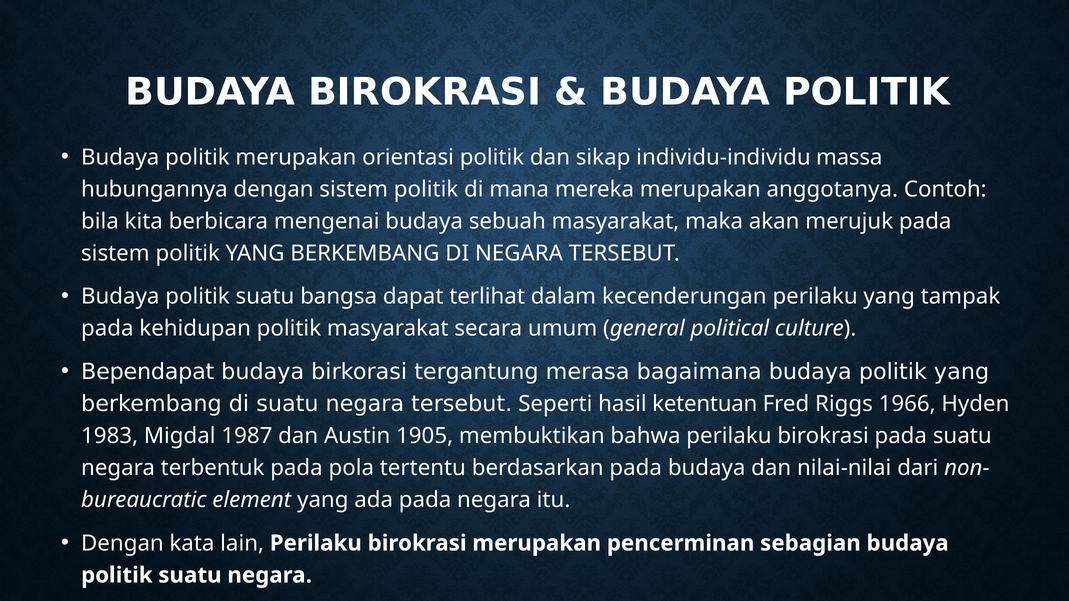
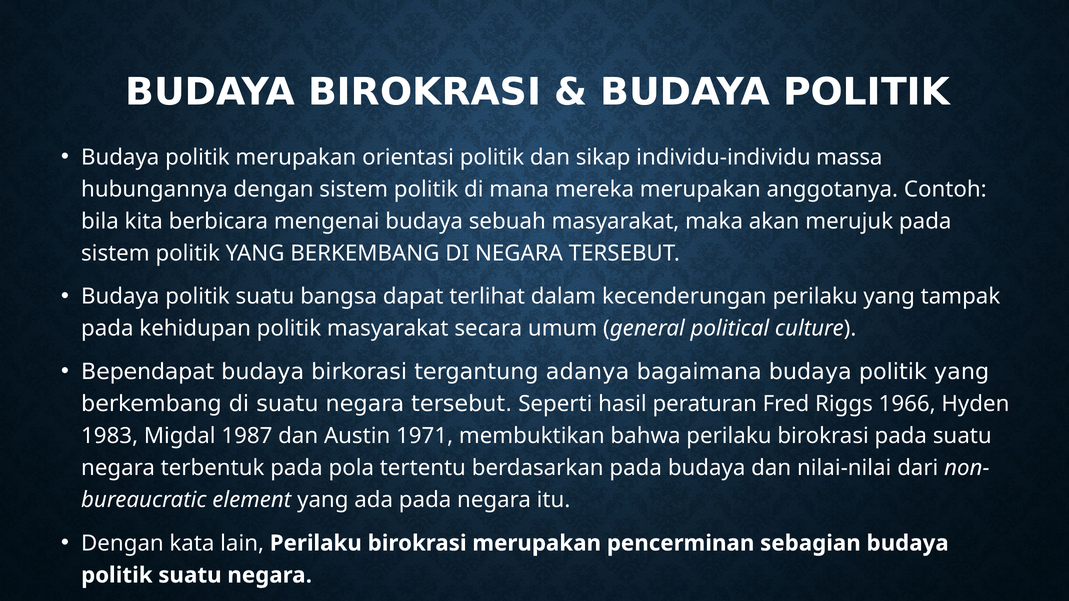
merasa: merasa -> adanya (588, 372)
ketentuan: ketentuan -> peraturan (705, 404)
1905: 1905 -> 1971 (425, 436)
